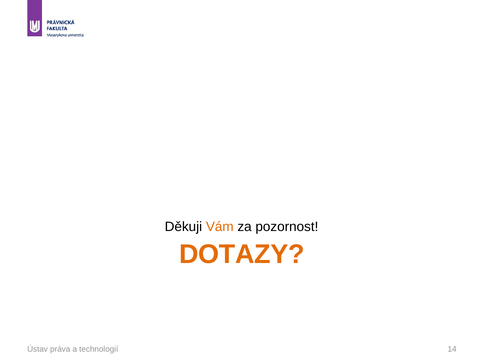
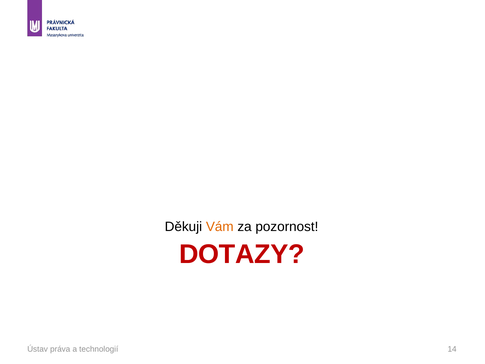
DOTAZY colour: orange -> red (242, 254)
